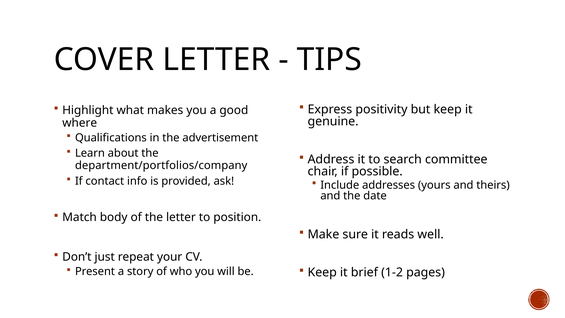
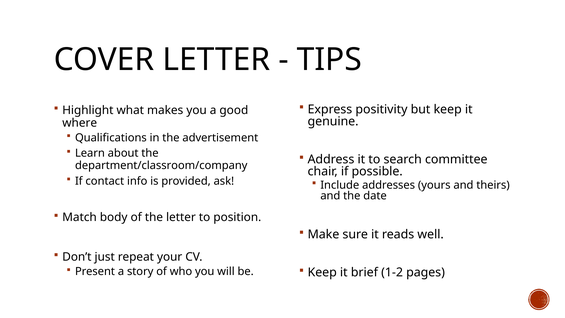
department/portfolios/company: department/portfolios/company -> department/classroom/company (161, 165)
